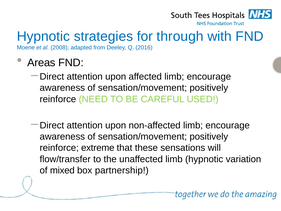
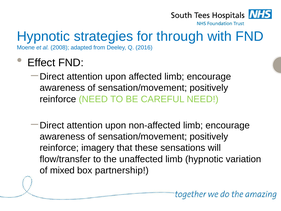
Areas: Areas -> Effect (41, 63)
CAREFUL USED: USED -> NEED (203, 99)
extreme: extreme -> imagery (98, 148)
